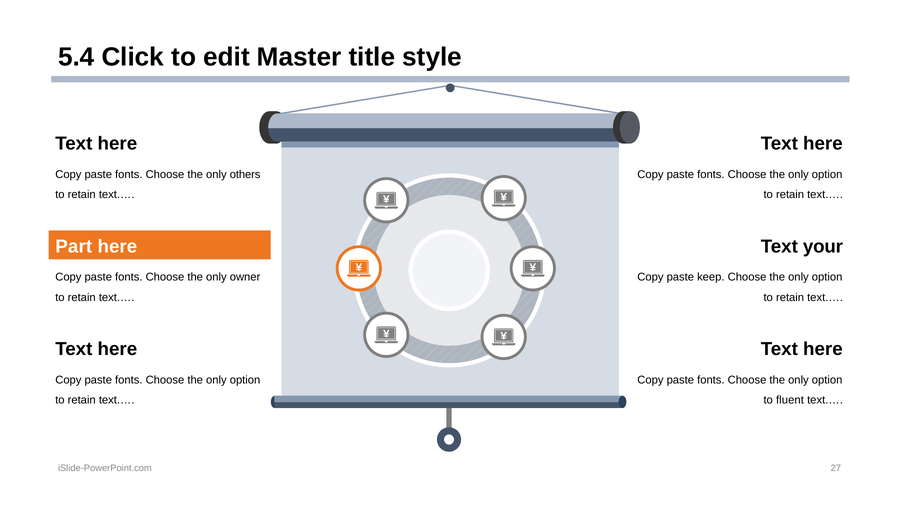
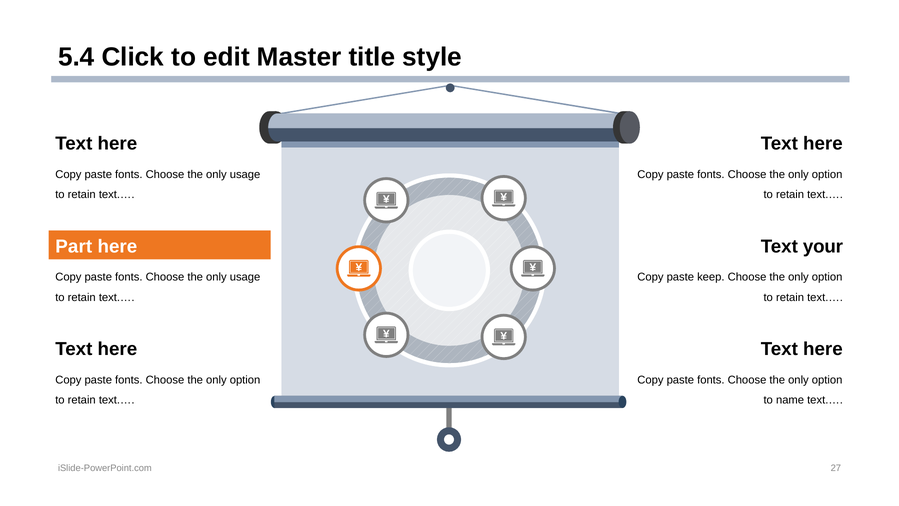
others: others -> usage (245, 174)
owner: owner -> usage (245, 277)
fluent: fluent -> name (790, 400)
